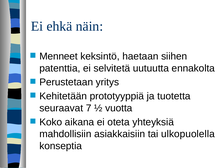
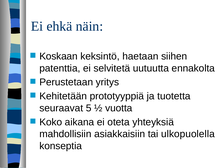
Menneet: Menneet -> Koskaan (59, 56)
7: 7 -> 5 (89, 108)
